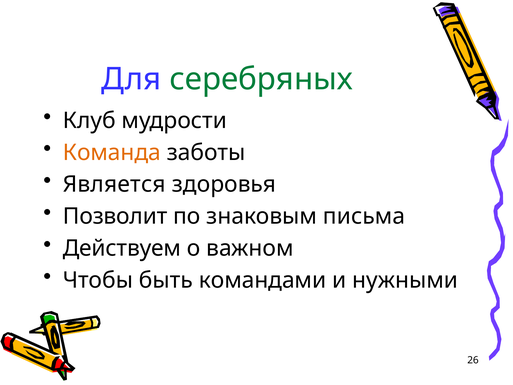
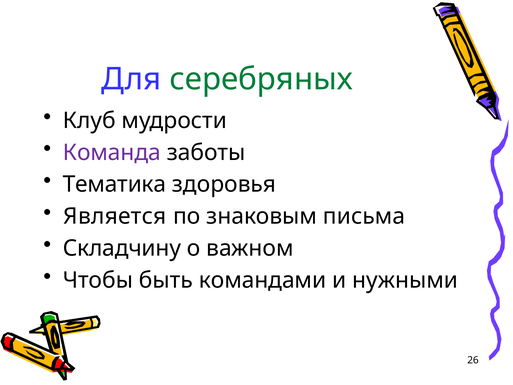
Команда colour: orange -> purple (112, 152)
Является: Является -> Тематика (114, 184)
Позволит: Позволит -> Является (115, 216)
Действуем: Действуем -> Складчину (122, 248)
